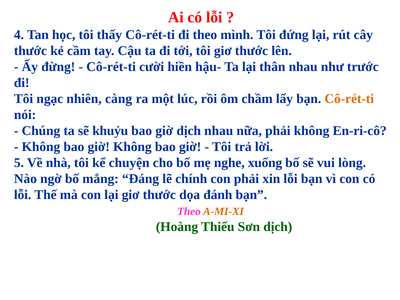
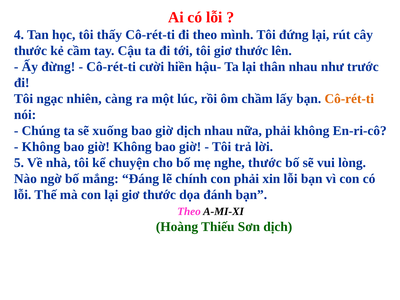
khuỷu: khuỷu -> xuống (110, 131)
nghe xuống: xuống -> thước (265, 163)
A-MI-XI colour: orange -> black (224, 211)
